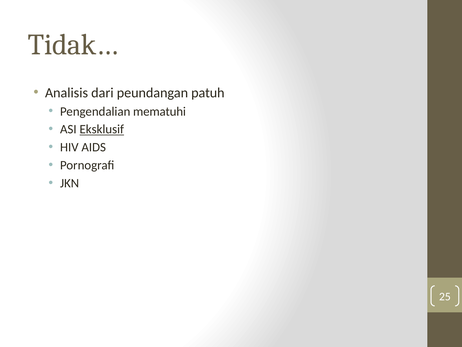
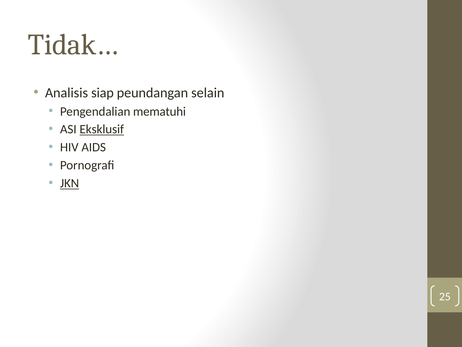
dari: dari -> siap (102, 93)
patuh: patuh -> selain (208, 93)
JKN underline: none -> present (70, 183)
